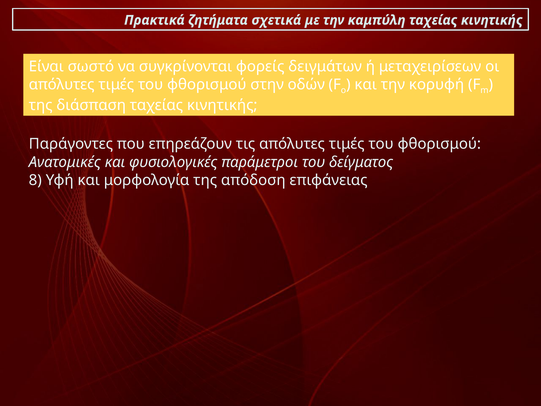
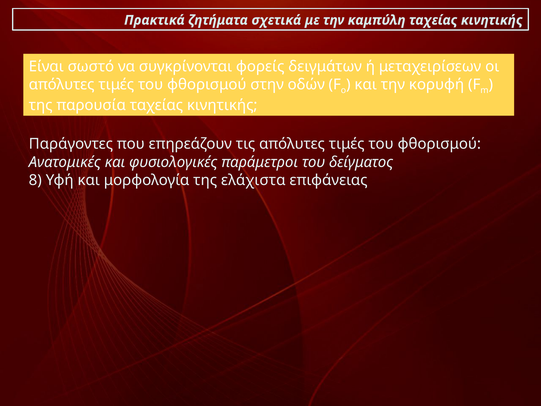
διάσπαση: διάσπαση -> παρουσία (91, 105)
απόδοση: απόδοση -> ελάχιστα (253, 180)
